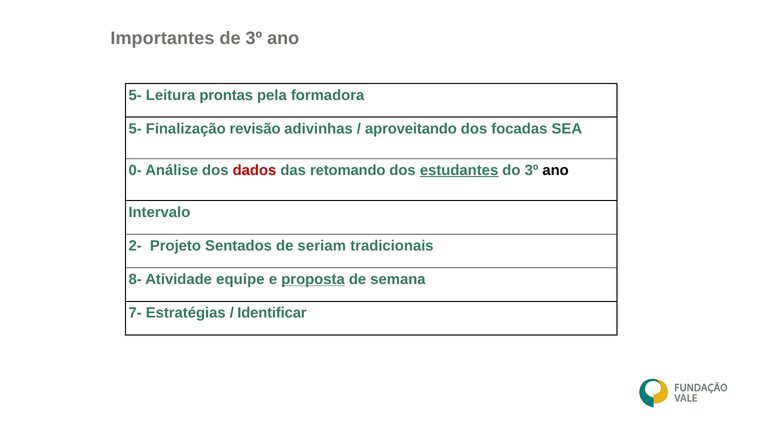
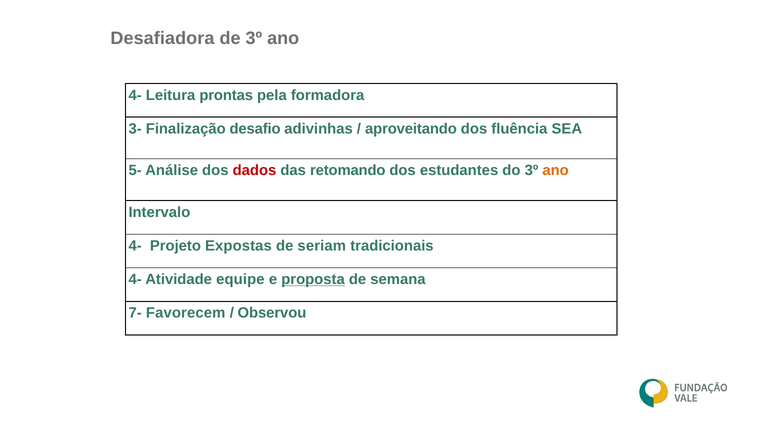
Importantes: Importantes -> Desafiadora (162, 38)
5-: 5- -> 4- (135, 95)
5-: 5- -> 3- (135, 129)
revisão: revisão -> desafio (255, 129)
focadas: focadas -> fluência (519, 129)
0-: 0- -> 5- (135, 170)
estudantes underline: present -> none (459, 170)
ano colour: black -> orange (556, 170)
2-: 2- -> 4- (135, 246)
Sentados: Sentados -> Expostas (238, 246)
8-: 8- -> 4- (135, 279)
Estratégias: Estratégias -> Favorecem (186, 313)
Identificar: Identificar -> Observou (272, 313)
